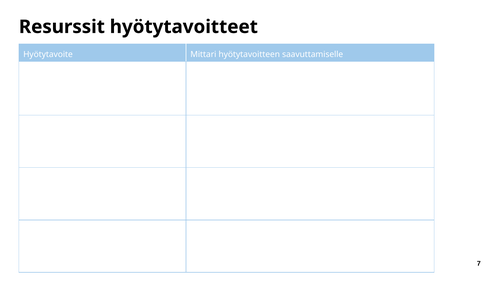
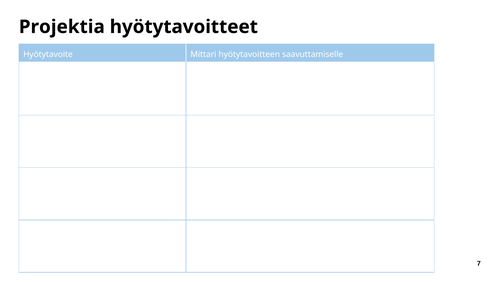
Resurssit: Resurssit -> Projektia (62, 27)
